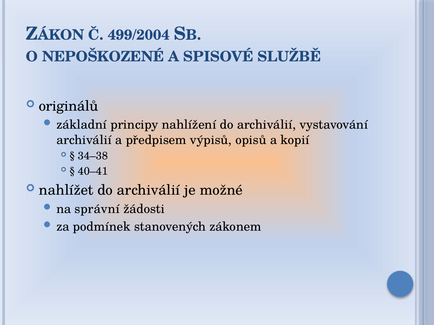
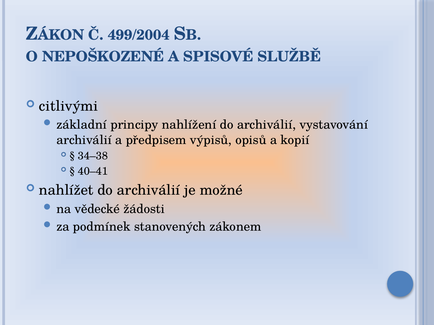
originálů: originálů -> citlivými (69, 106)
správní: správní -> vědecké (97, 209)
